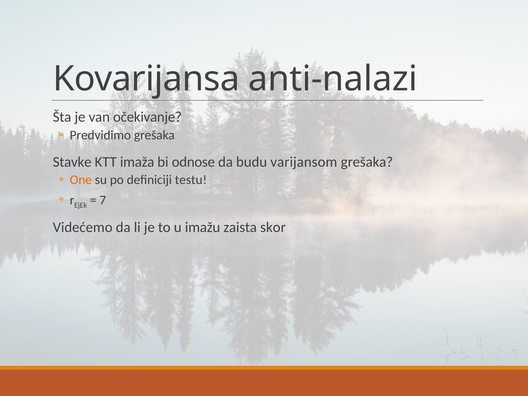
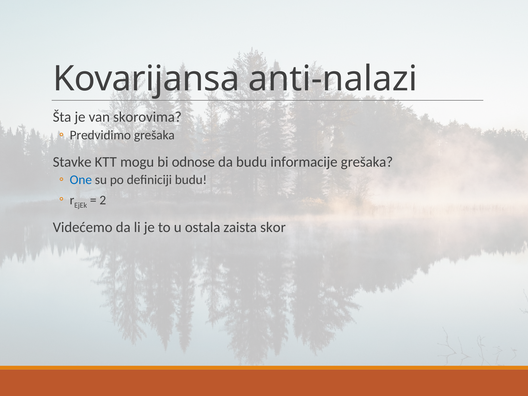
očekivanje: očekivanje -> skorovima (147, 117)
imaža: imaža -> mogu (137, 162)
varijansom: varijansom -> informacije (304, 162)
One colour: orange -> blue (81, 180)
definiciji testu: testu -> budu (191, 180)
7: 7 -> 2 (103, 200)
imažu: imažu -> ostala (203, 227)
